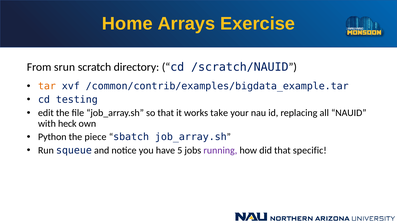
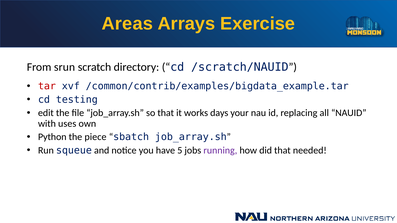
Home: Home -> Areas (127, 24)
tar colour: orange -> red (47, 86)
take: take -> days (219, 113)
heck: heck -> uses (67, 124)
specific: specific -> needed (310, 150)
